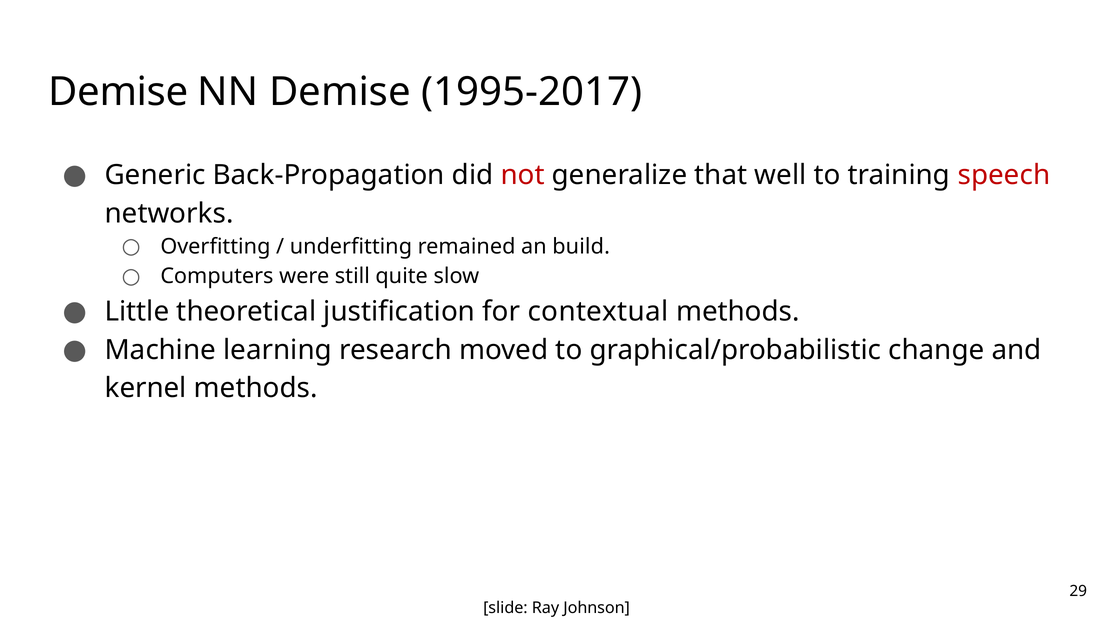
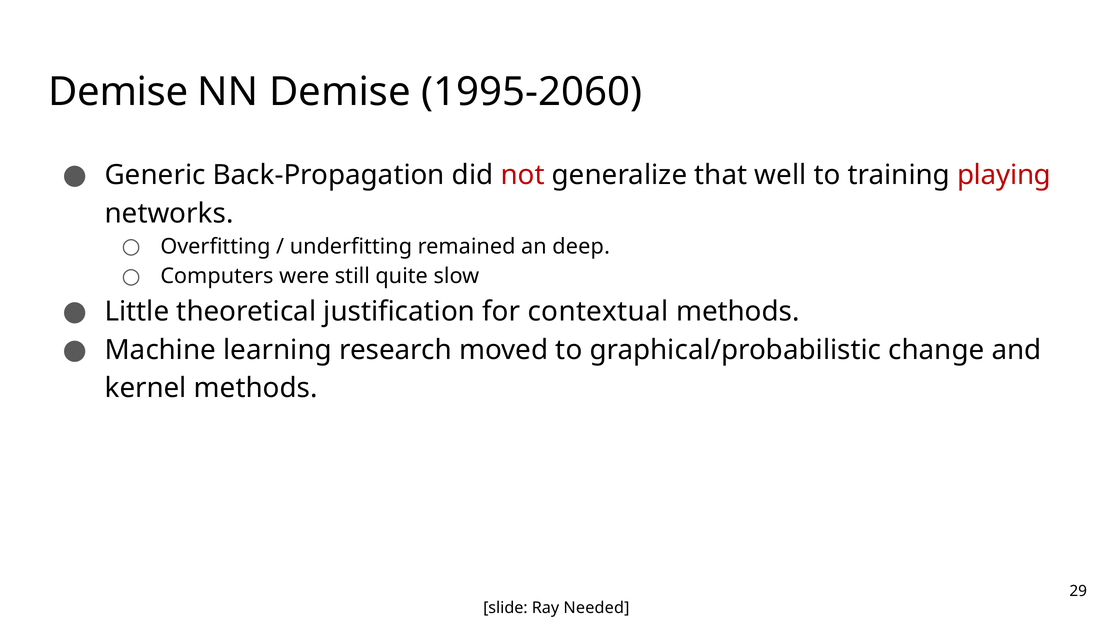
1995-2017: 1995-2017 -> 1995-2060 (532, 92)
speech: speech -> playing (1004, 175)
build: build -> deep (581, 247)
Johnson: Johnson -> Needed (596, 608)
